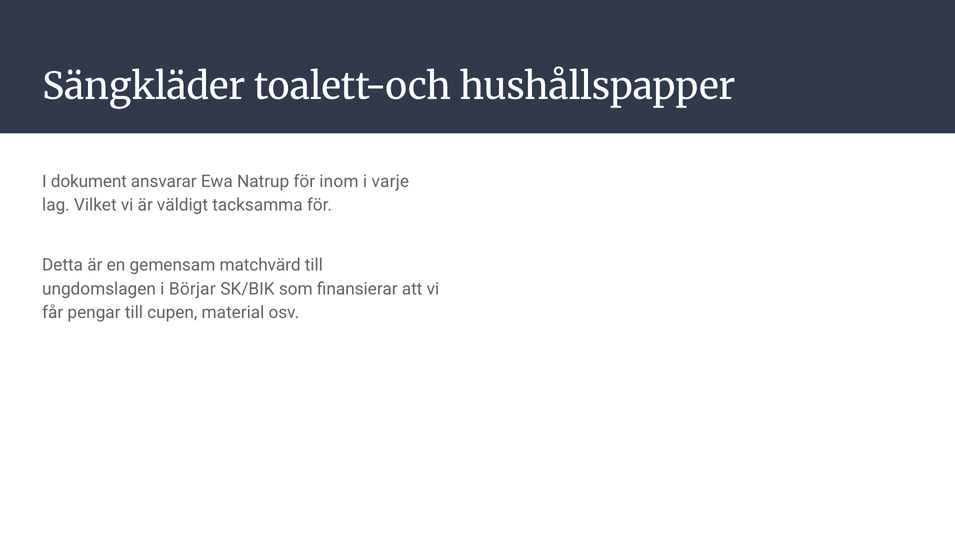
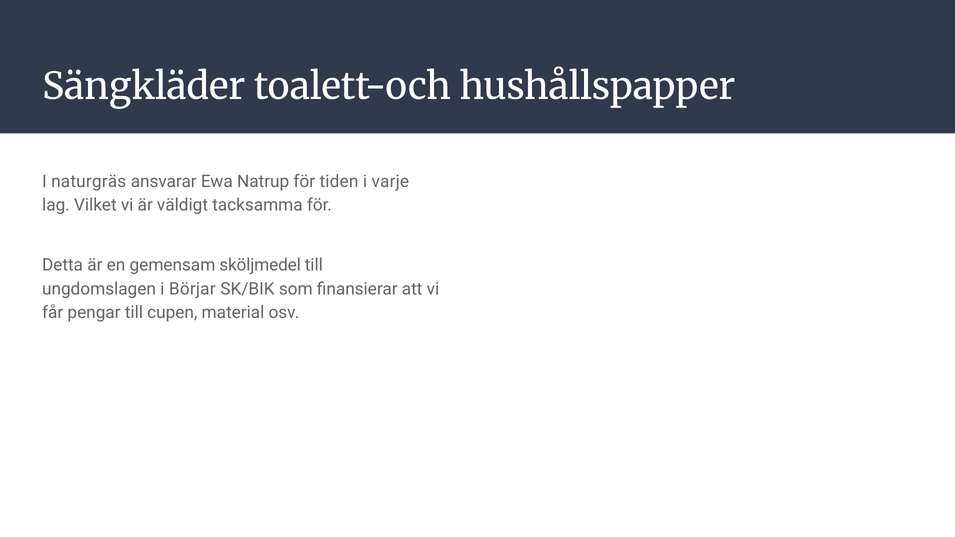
dokument: dokument -> naturgräs (89, 181)
inom: inom -> tiden (339, 181)
matchvärd: matchvärd -> sköljmedel (260, 265)
